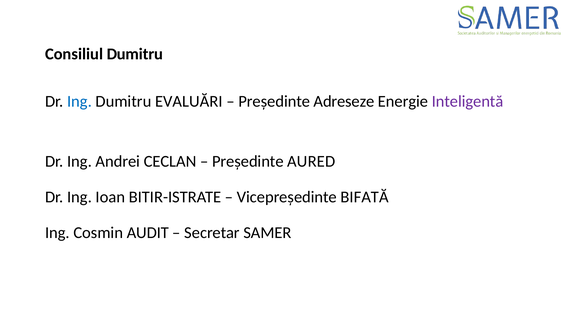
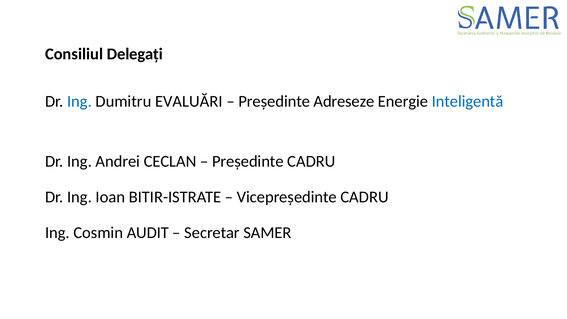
Consiliul Dumitru: Dumitru -> Delegați (135, 54)
Inteligentă colour: purple -> blue (468, 101)
Președinte AURED: AURED -> CADRU (311, 161)
Vicepreședinte BIFATĂ: BIFATĂ -> CADRU (365, 197)
